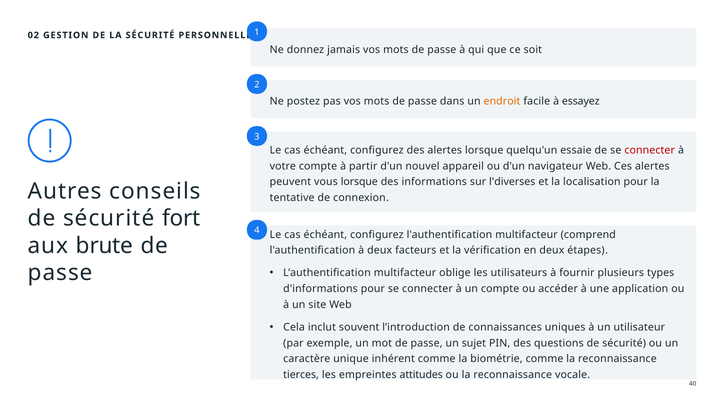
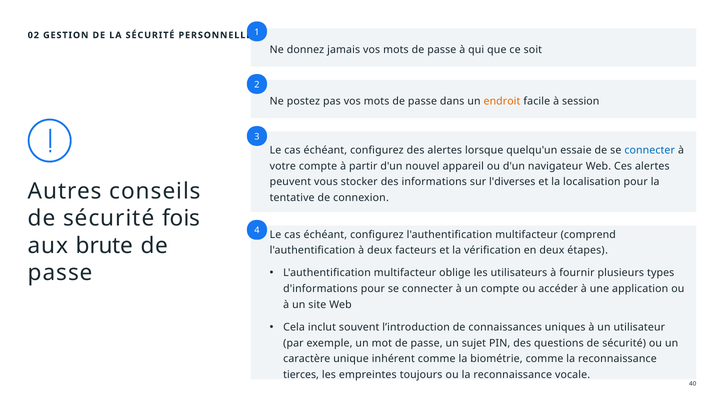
essayez: essayez -> session (581, 101)
connecter colour: red -> blue (650, 150)
vous lorsque: lorsque -> stocker (359, 182)
fort: fort -> fois (181, 219)
attitudes: attitudes -> toujours (421, 375)
